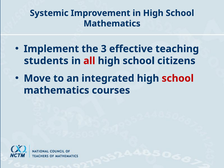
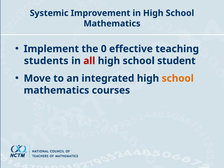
3: 3 -> 0 (104, 49)
citizens: citizens -> student (176, 61)
school colour: red -> orange (178, 78)
